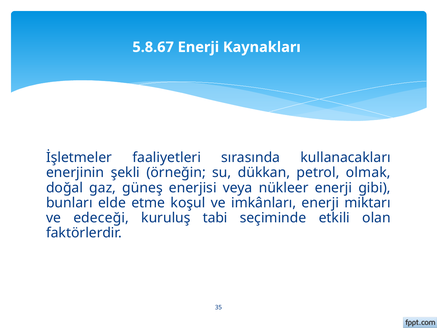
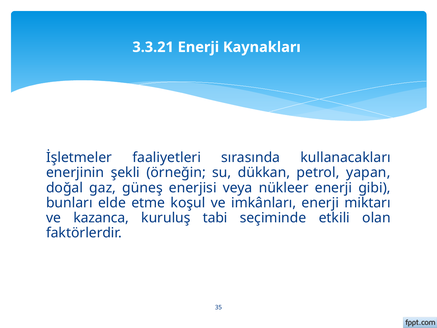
5.8.67: 5.8.67 -> 3.3.21 (153, 47)
olmak: olmak -> yapan (368, 173)
edeceği: edeceği -> kazanca (101, 218)
